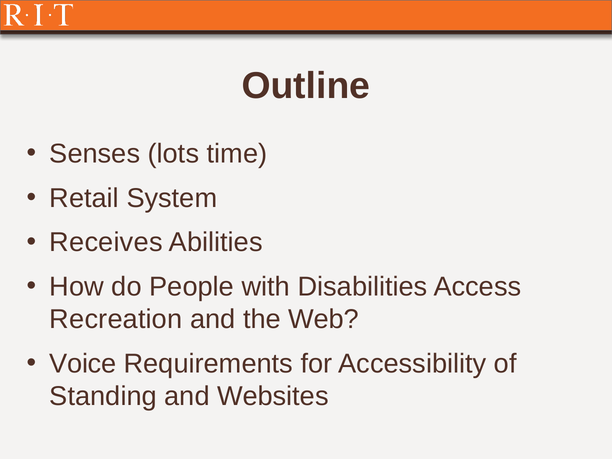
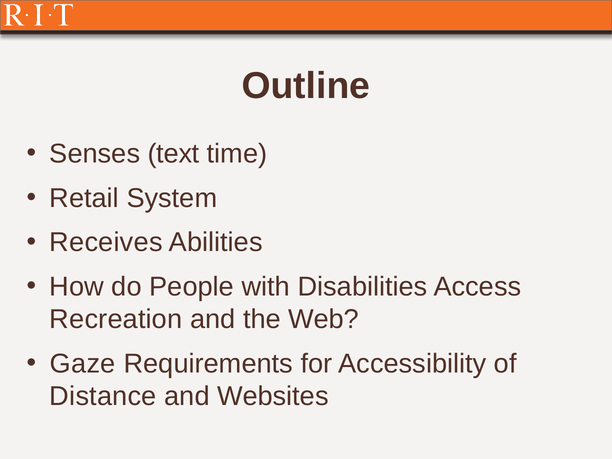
lots: lots -> text (174, 154)
Voice: Voice -> Gaze (83, 364)
Standing: Standing -> Distance (103, 396)
